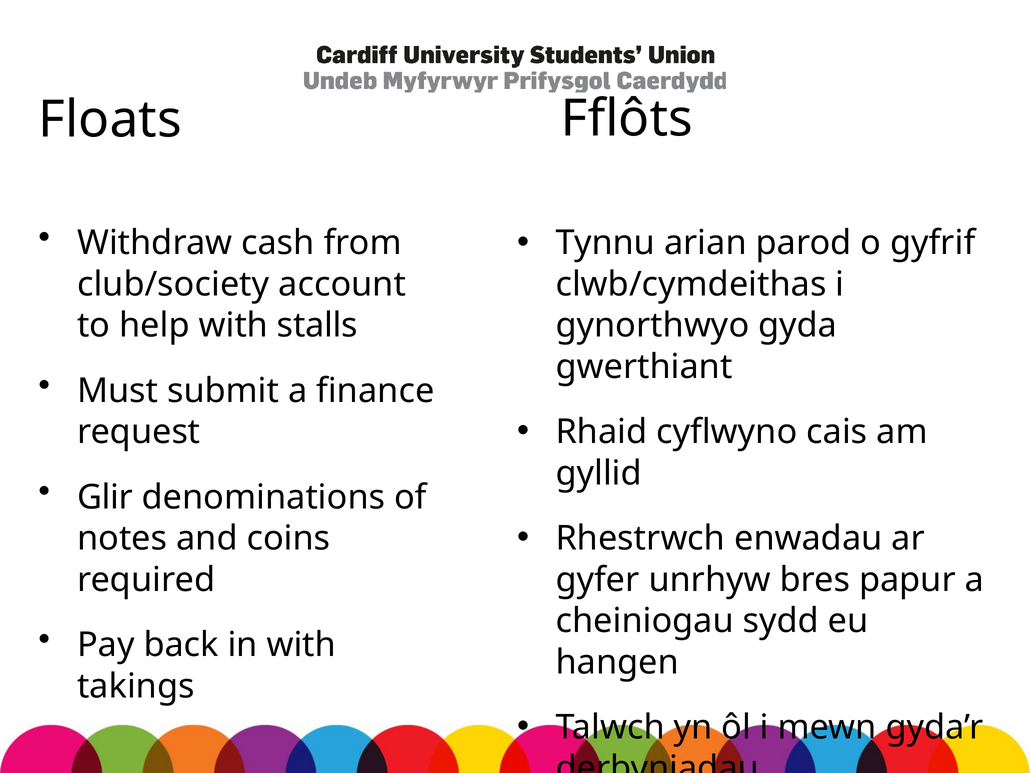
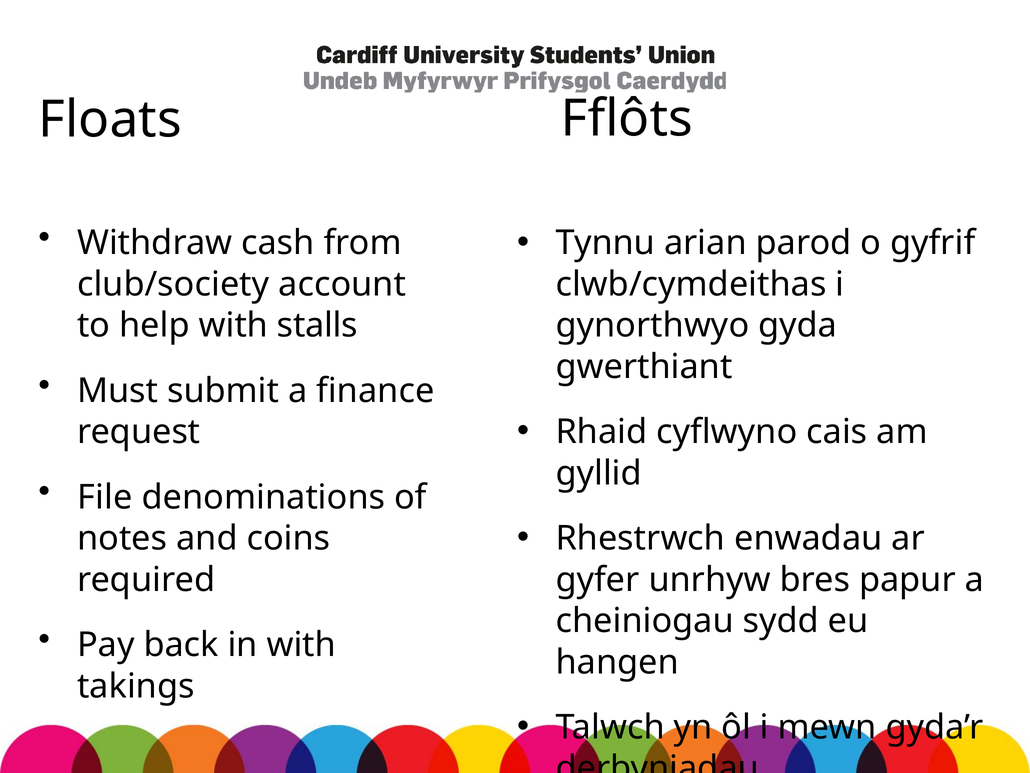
Glir: Glir -> File (105, 497)
